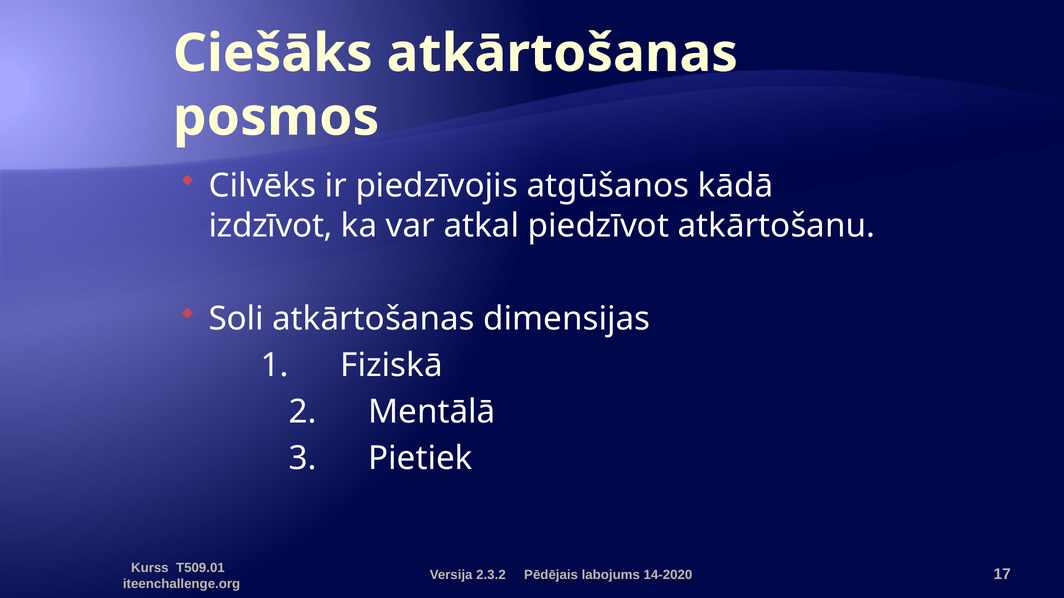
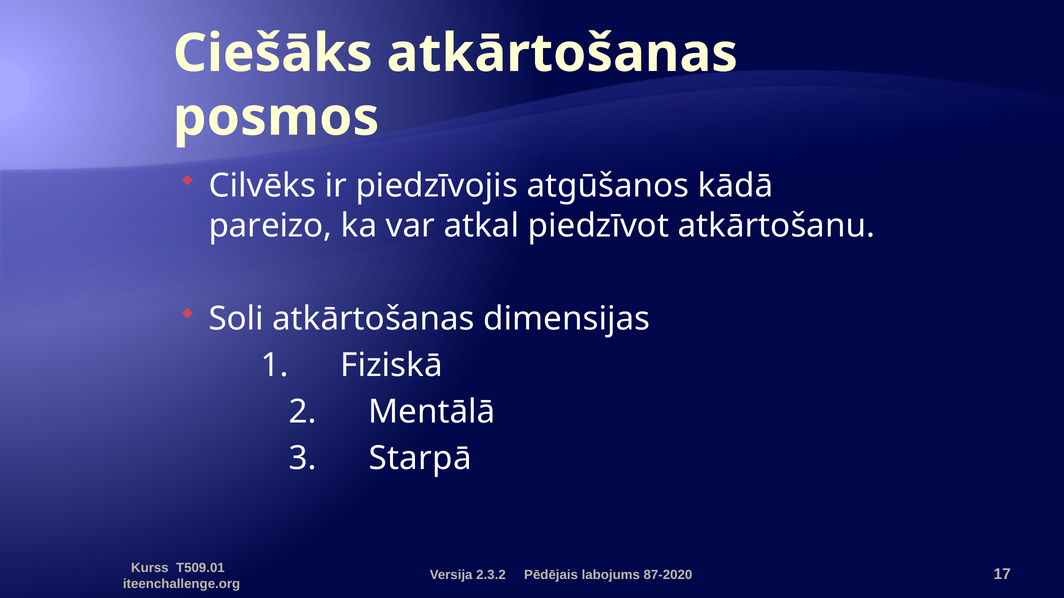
izdzīvot: izdzīvot -> pareizo (270, 226)
Pietiek: Pietiek -> Starpā (420, 459)
14-2020: 14-2020 -> 87-2020 (668, 576)
